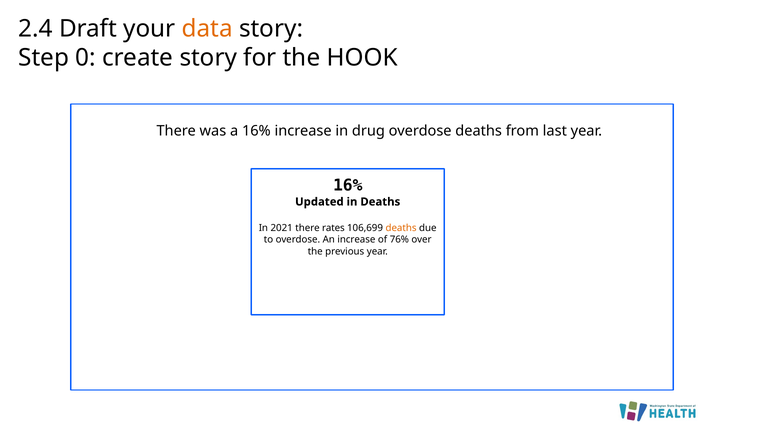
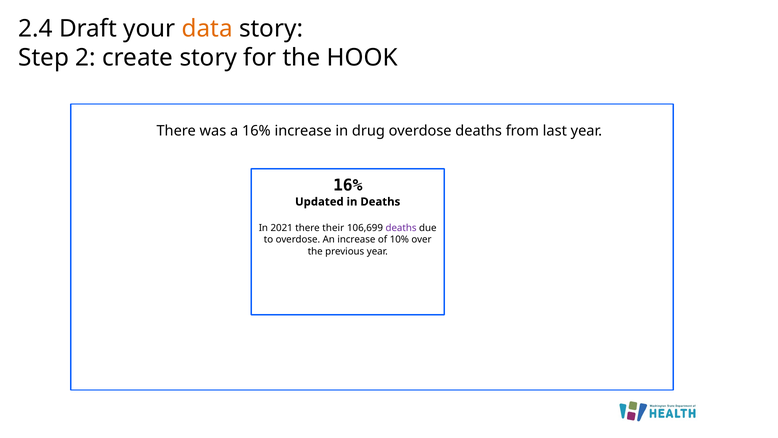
0: 0 -> 2 (86, 58)
rates: rates -> their (333, 228)
deaths colour: orange -> purple (401, 228)
76%: 76% -> 10% (399, 239)
